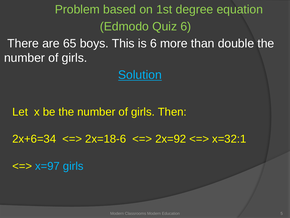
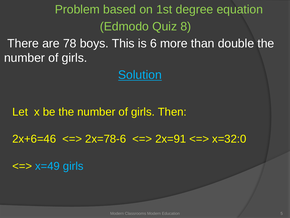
Quiz 6: 6 -> 8 (186, 26)
65: 65 -> 78 (70, 43)
2x+6=34: 2x+6=34 -> 2x+6=46 (34, 139)
2x=18-6: 2x=18-6 -> 2x=78-6 (106, 139)
2x=92: 2x=92 -> 2x=91 (171, 139)
x=32:1: x=32:1 -> x=32:0 (229, 139)
x=97: x=97 -> x=49 (47, 166)
